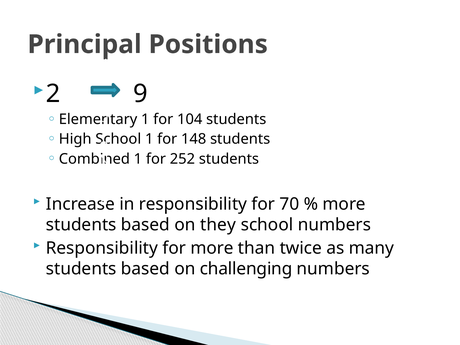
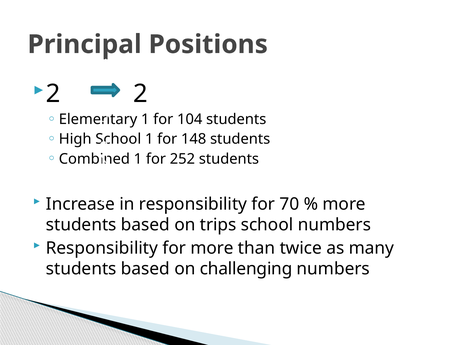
2 9: 9 -> 2 (141, 94)
they: they -> trips (218, 225)
